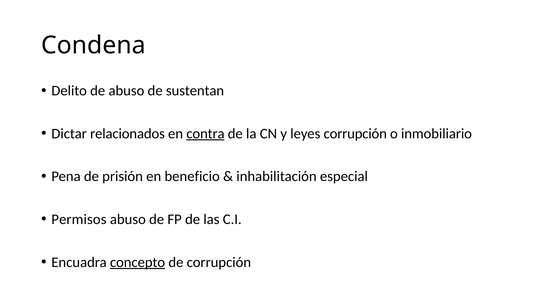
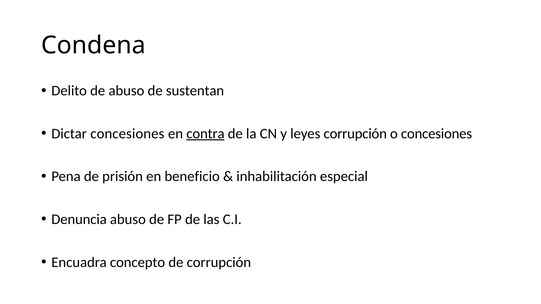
Dictar relacionados: relacionados -> concesiones (127, 134)
o inmobiliario: inmobiliario -> concesiones (437, 134)
Permisos: Permisos -> Denuncia (79, 220)
concepto underline: present -> none (138, 262)
